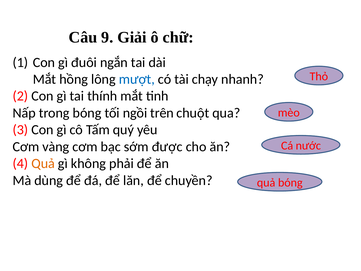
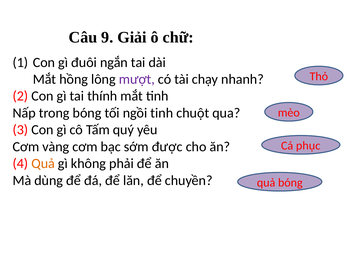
mượt colour: blue -> purple (137, 79)
ngồi trên: trên -> tinh (162, 113)
nước: nước -> phục (308, 146)
